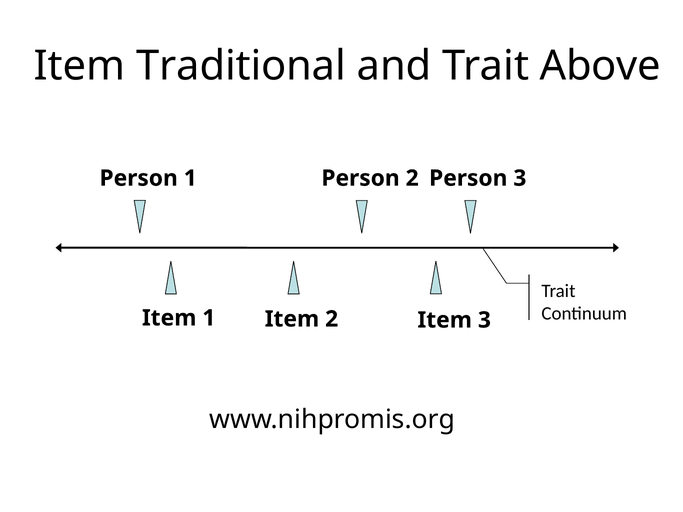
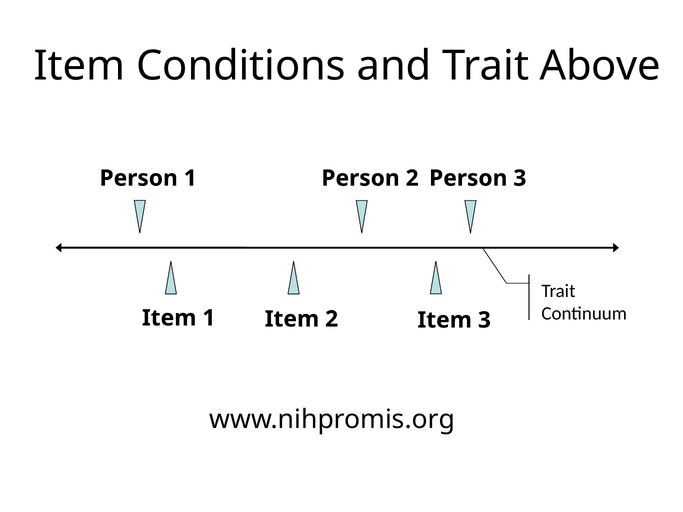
Traditional: Traditional -> Conditions (241, 66)
